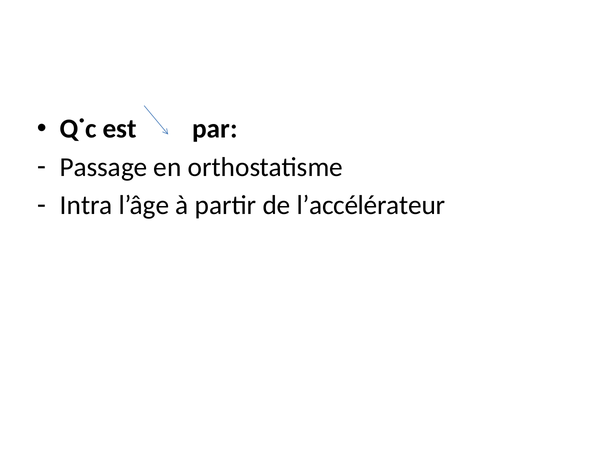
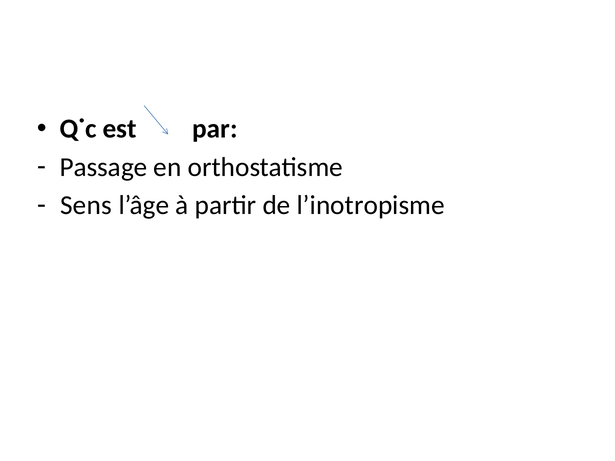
Intra: Intra -> Sens (86, 206)
l’accélérateur: l’accélérateur -> l’inotropisme (371, 206)
